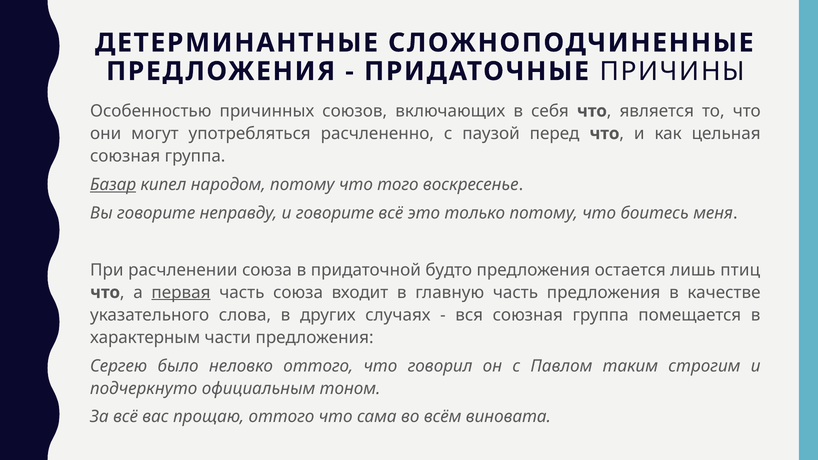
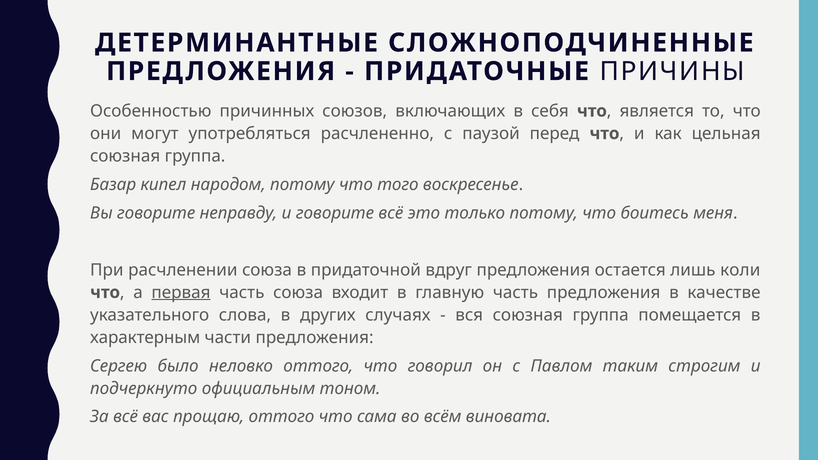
Базар underline: present -> none (113, 185)
будто: будто -> вдруг (449, 270)
птиц: птиц -> коли (740, 270)
